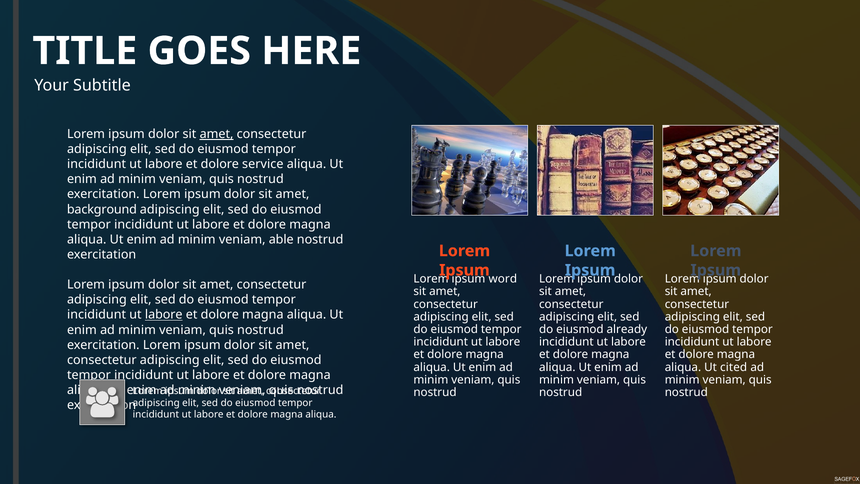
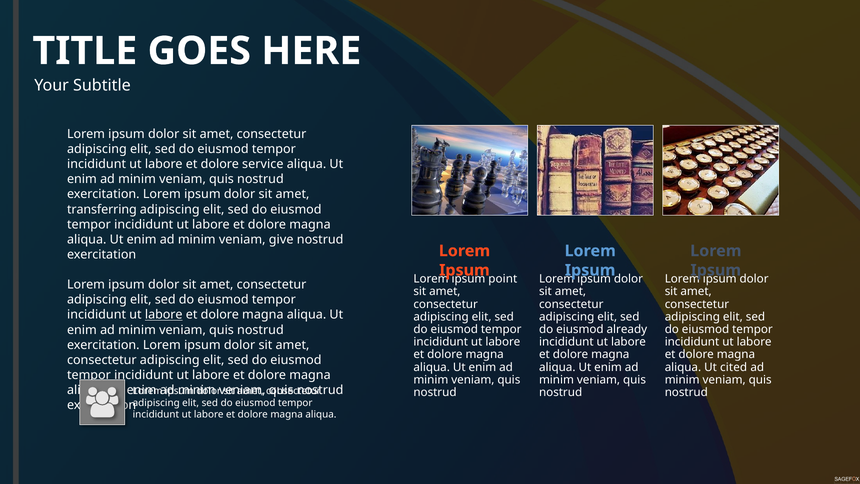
amet underline: present -> none (217, 134)
background: background -> transferring (102, 209)
able: able -> give (281, 239)
word: word -> point (503, 279)
